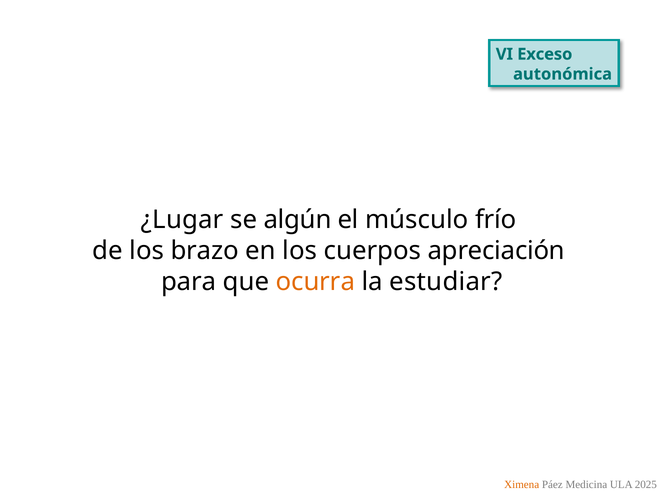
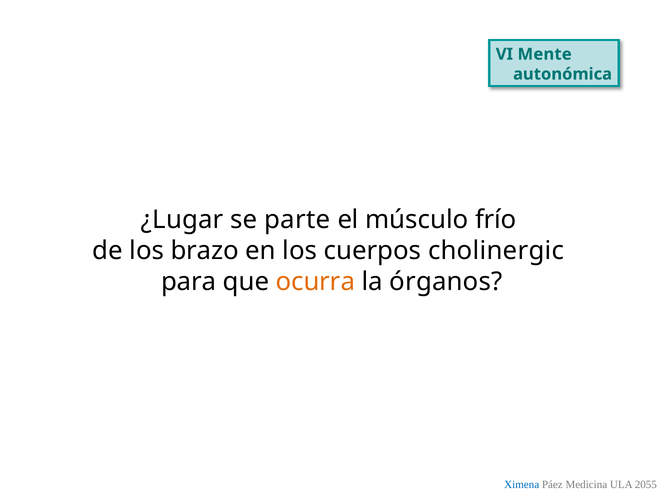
Exceso: Exceso -> Mente (545, 54)
algún: algún -> parte (297, 220)
apreciación: apreciación -> cholinergic (496, 251)
estudiar: estudiar -> órganos (446, 282)
Ximena colour: orange -> blue (522, 484)
2025: 2025 -> 2055 (646, 484)
